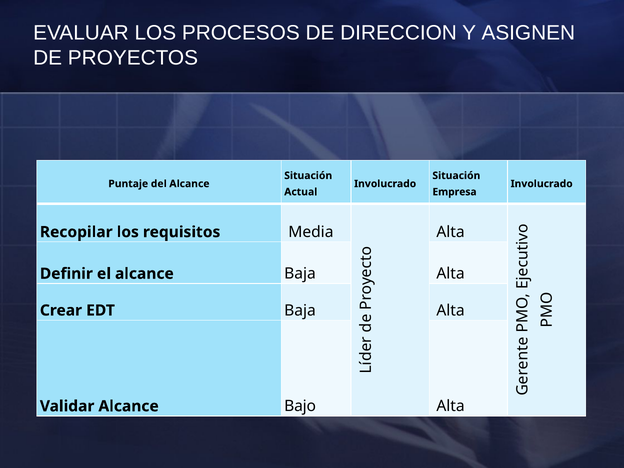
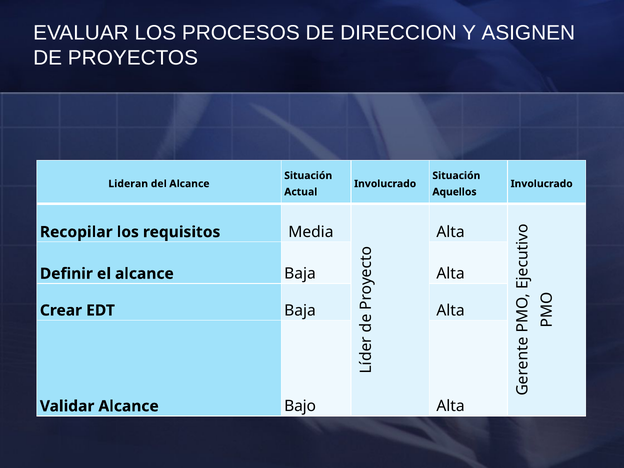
Puntaje: Puntaje -> Lideran (128, 184)
Empresa: Empresa -> Aquellos (454, 192)
